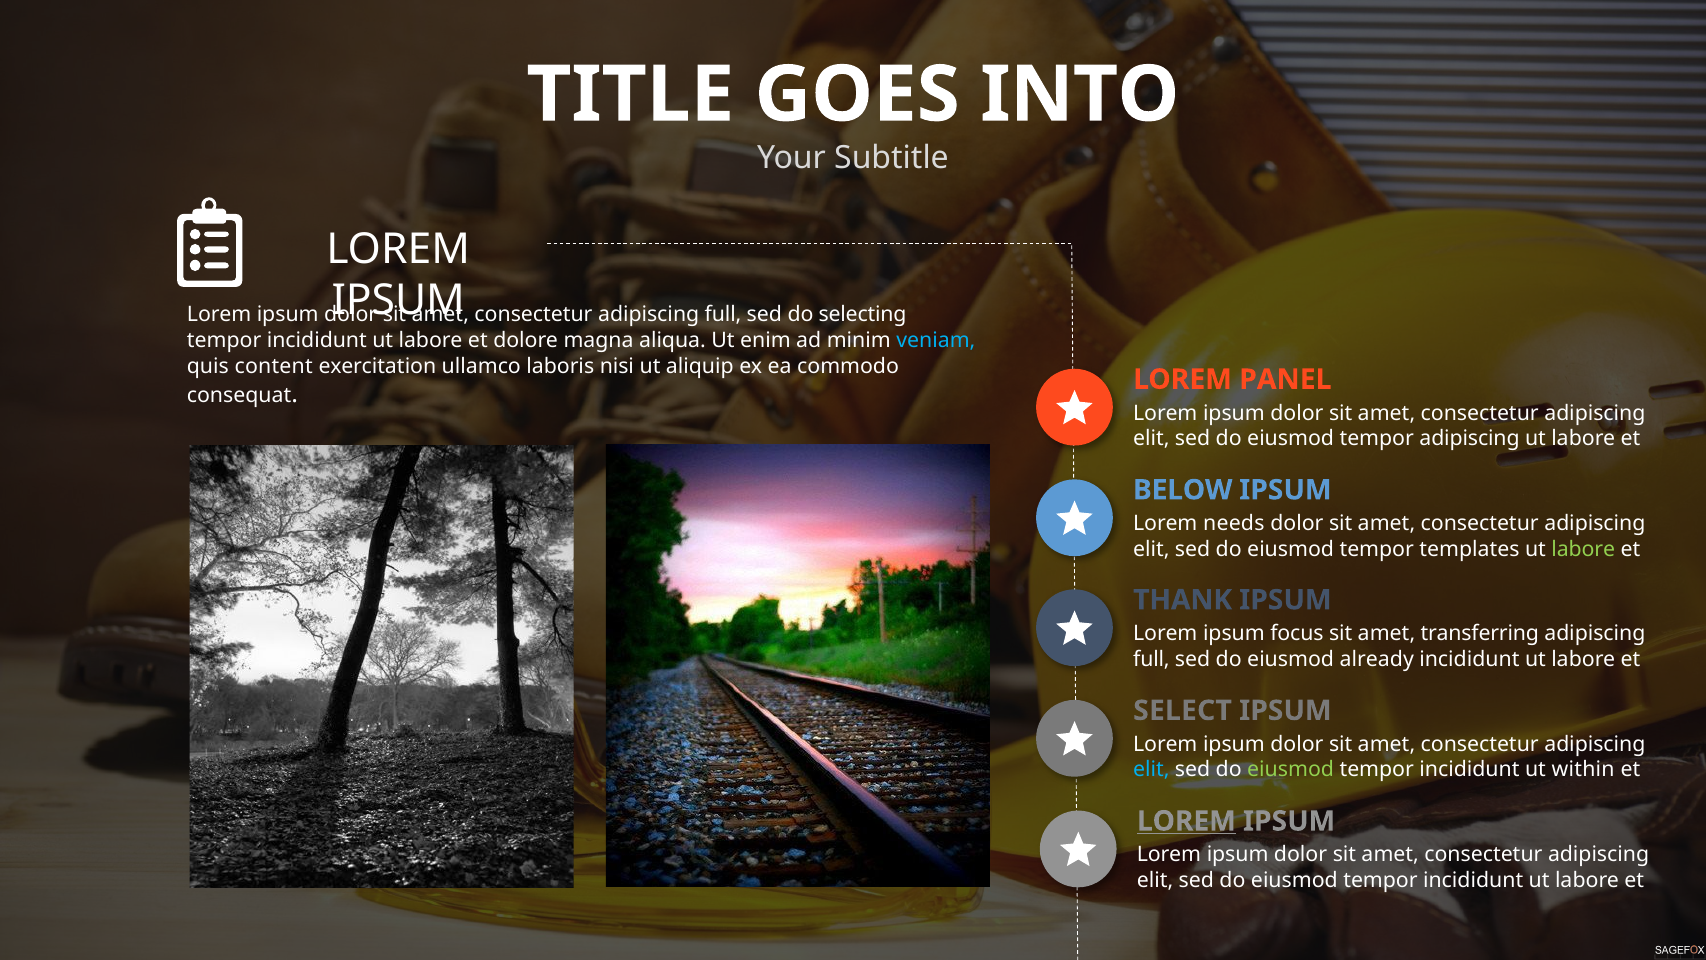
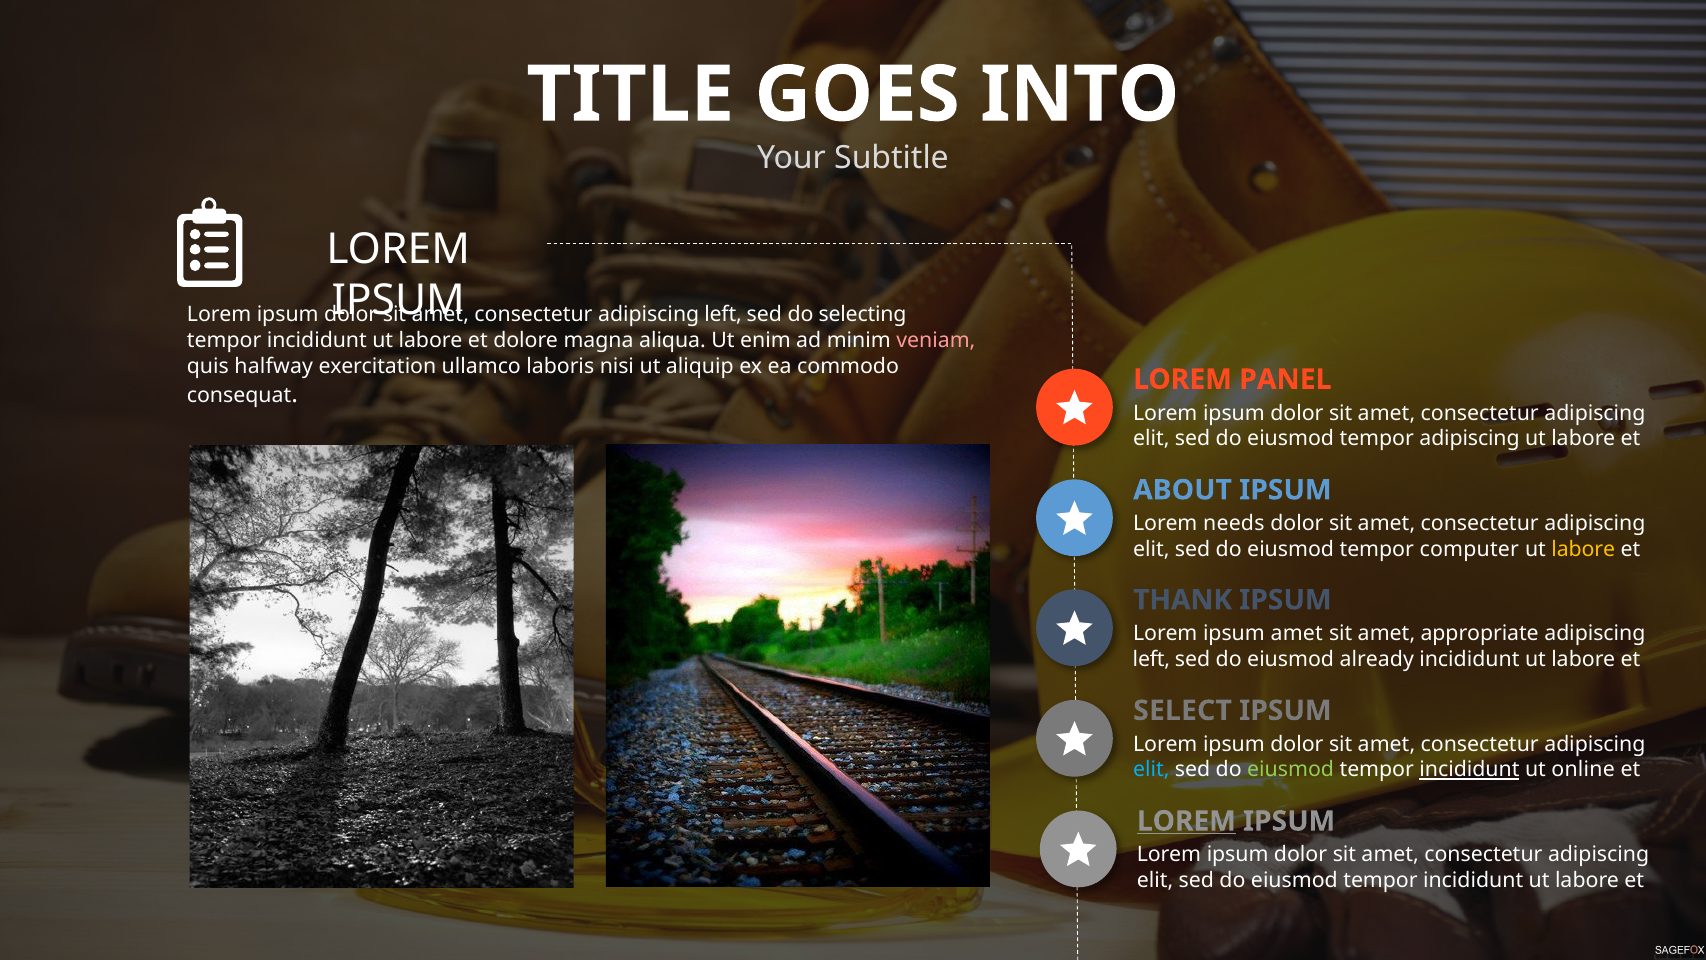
consectetur adipiscing full: full -> left (723, 315)
veniam colour: light blue -> pink (936, 340)
content: content -> halfway (274, 366)
BELOW: BELOW -> ABOUT (1183, 490)
templates: templates -> computer (1469, 549)
labore colour: light green -> yellow (1583, 549)
ipsum focus: focus -> amet (1297, 633)
transferring: transferring -> appropriate (1480, 633)
full: full -> left (1151, 659)
incididunt underline: none -> present (1469, 770)
within: within -> online (1583, 770)
